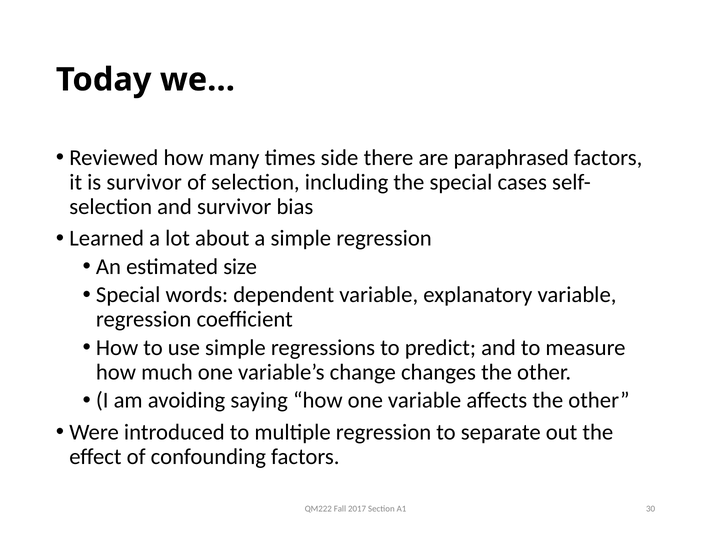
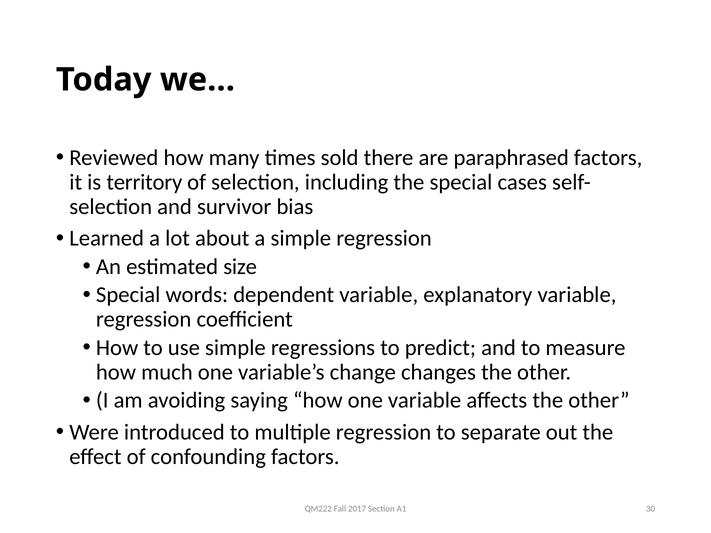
side: side -> sold (340, 158)
is survivor: survivor -> territory (144, 182)
